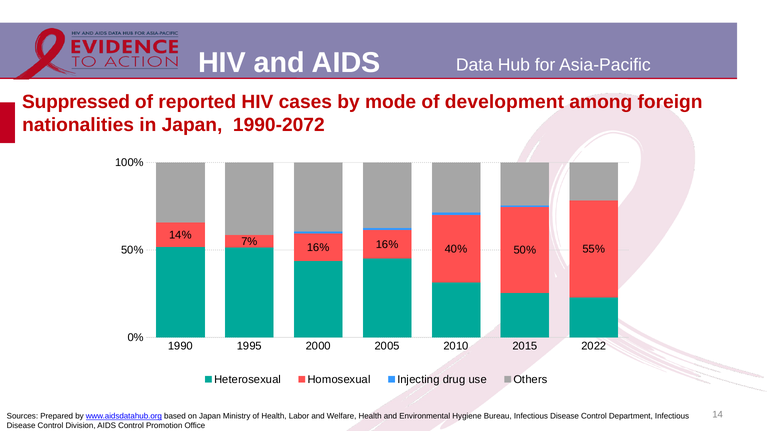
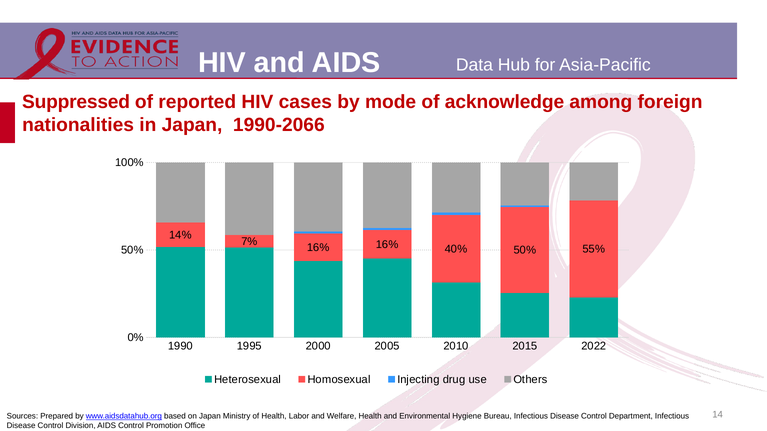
development: development -> acknowledge (505, 102)
1990-2072: 1990-2072 -> 1990-2066 (279, 125)
